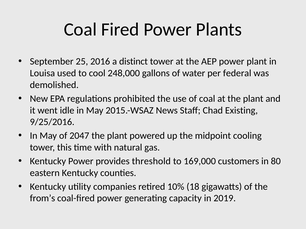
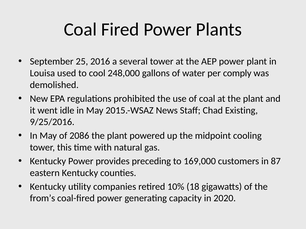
distinct: distinct -> several (133, 62)
federal: federal -> comply (237, 73)
2047: 2047 -> 2086 (79, 136)
threshold: threshold -> preceding (151, 162)
80: 80 -> 87 (276, 162)
2019: 2019 -> 2020 (225, 199)
